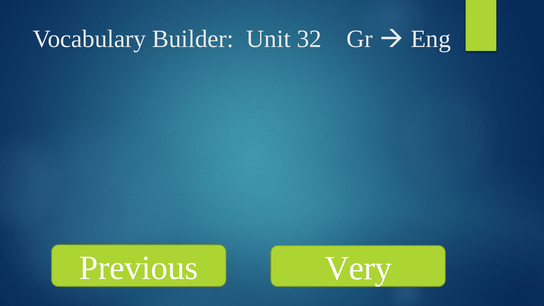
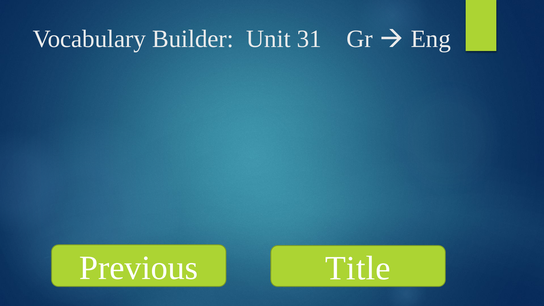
32: 32 -> 31 (309, 39)
Very: Very -> Title (358, 268)
